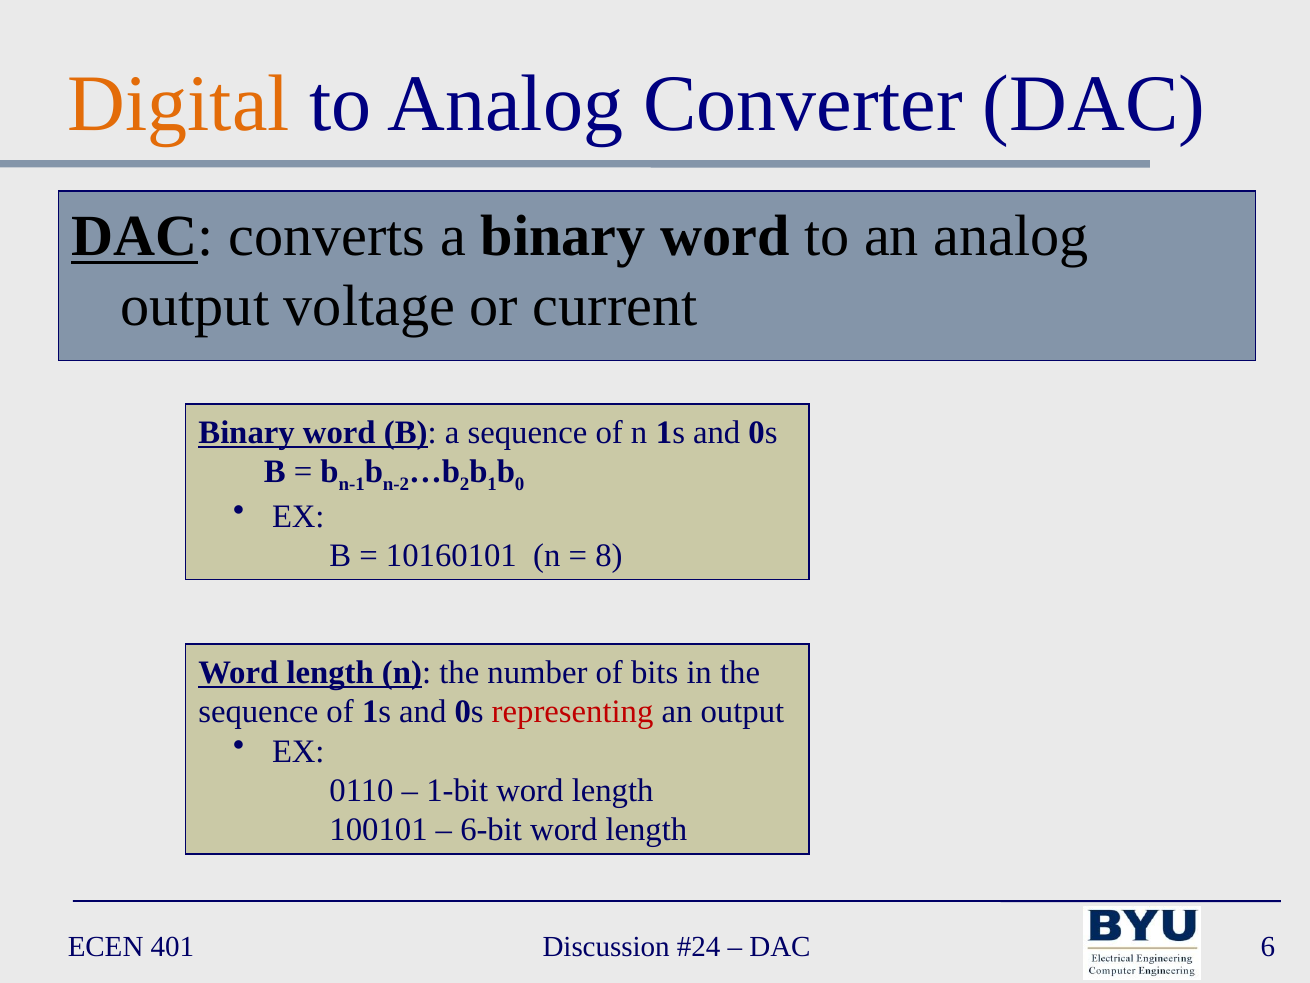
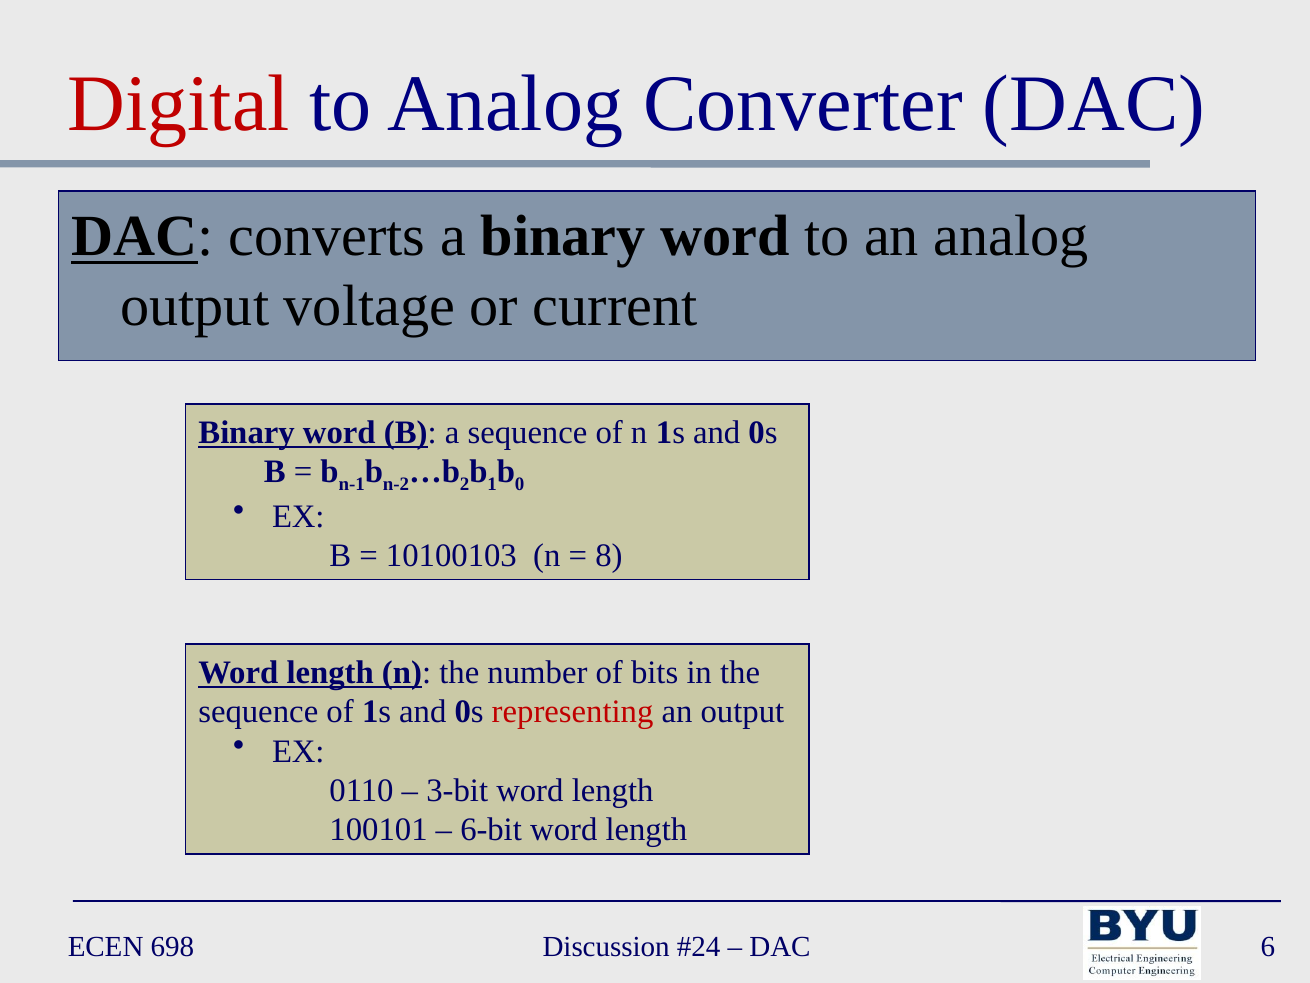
Digital colour: orange -> red (179, 104)
10160101: 10160101 -> 10100103 (451, 556)
1-bit: 1-bit -> 3-bit (457, 790)
401: 401 -> 698 (172, 946)
